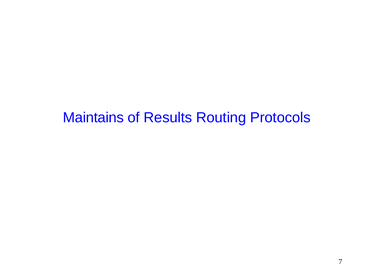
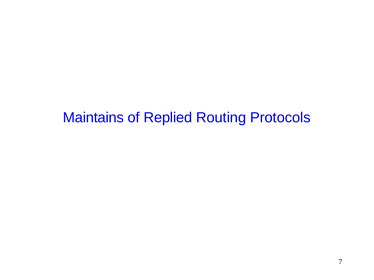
Results: Results -> Replied (168, 118)
